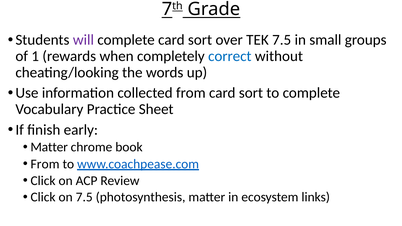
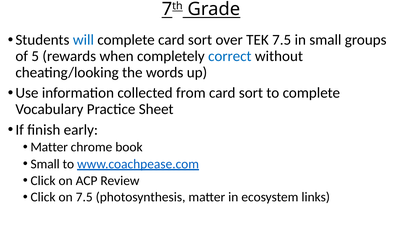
will colour: purple -> blue (83, 40)
1: 1 -> 5 (35, 56)
From: From -> Small (45, 164)
